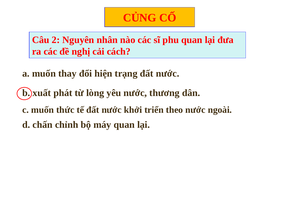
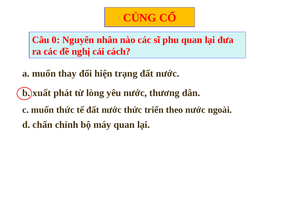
2: 2 -> 0 (56, 40)
nước khởi: khởi -> thức (133, 110)
